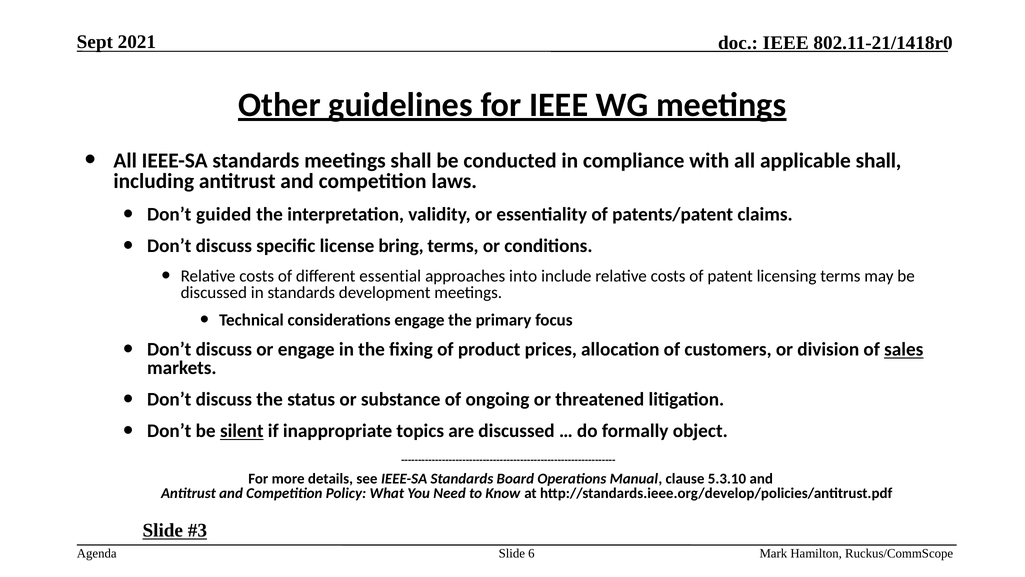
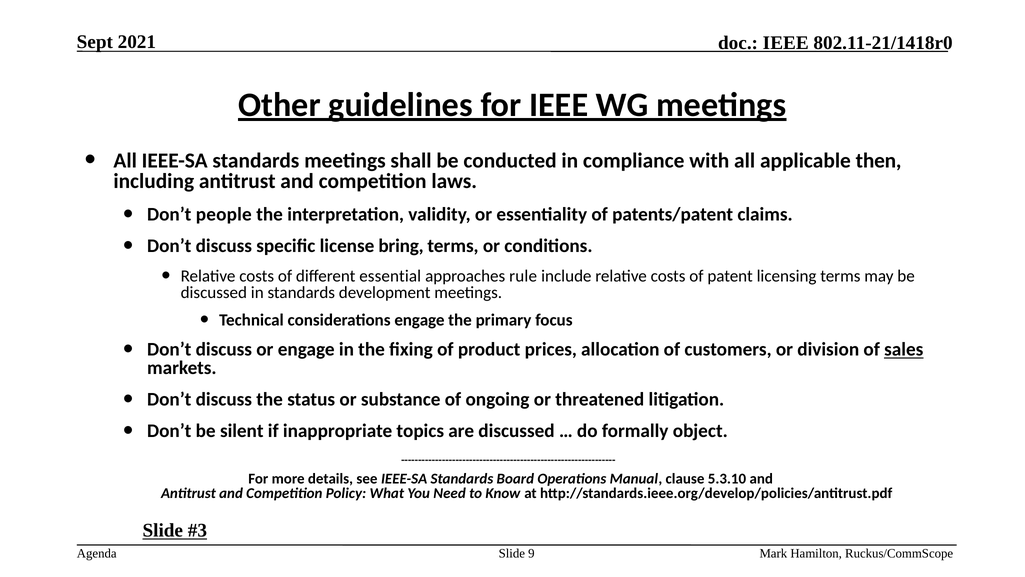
applicable shall: shall -> then (879, 160)
guided: guided -> people (224, 214)
into: into -> rule (523, 276)
silent underline: present -> none (242, 431)
6: 6 -> 9 (531, 553)
